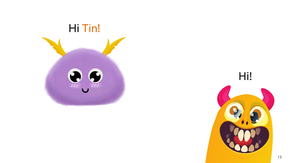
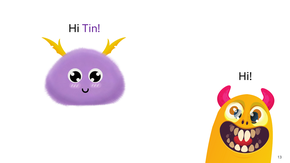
Tin colour: orange -> purple (91, 29)
